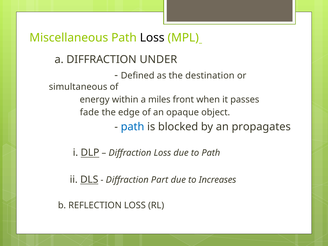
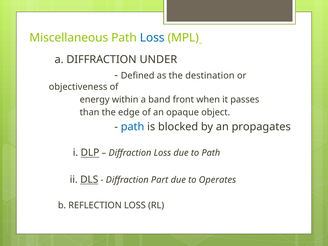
Loss colour: black -> blue (152, 38)
simultaneous: simultaneous -> objectiveness (78, 87)
miles: miles -> band (159, 100)
fade: fade -> than (90, 112)
Increases: Increases -> Operates (217, 180)
